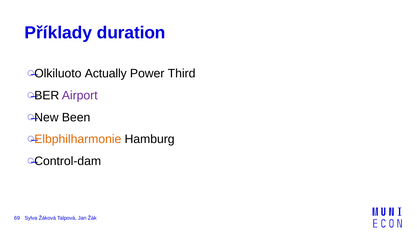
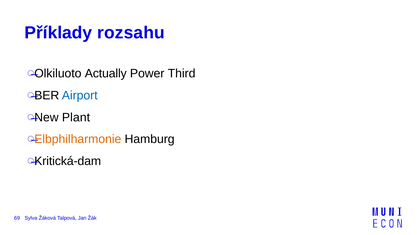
duration: duration -> rozsahu (131, 33)
Airport colour: purple -> blue (80, 95)
Been: Been -> Plant (76, 117)
Control-dam: Control-dam -> Kritická-dam (68, 161)
